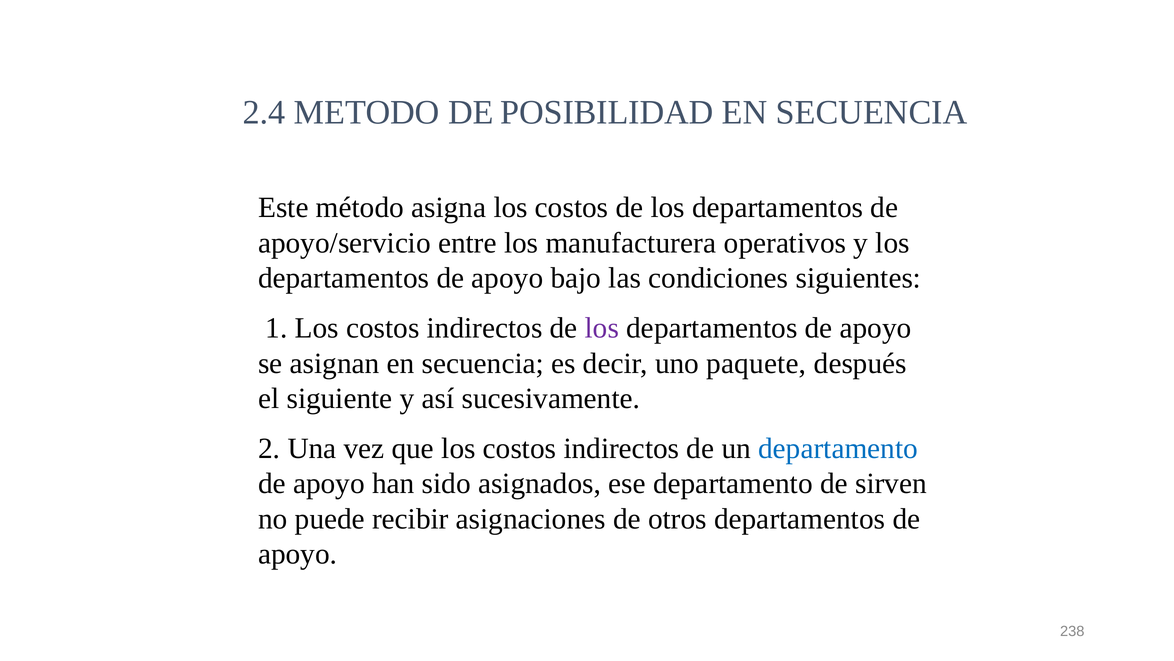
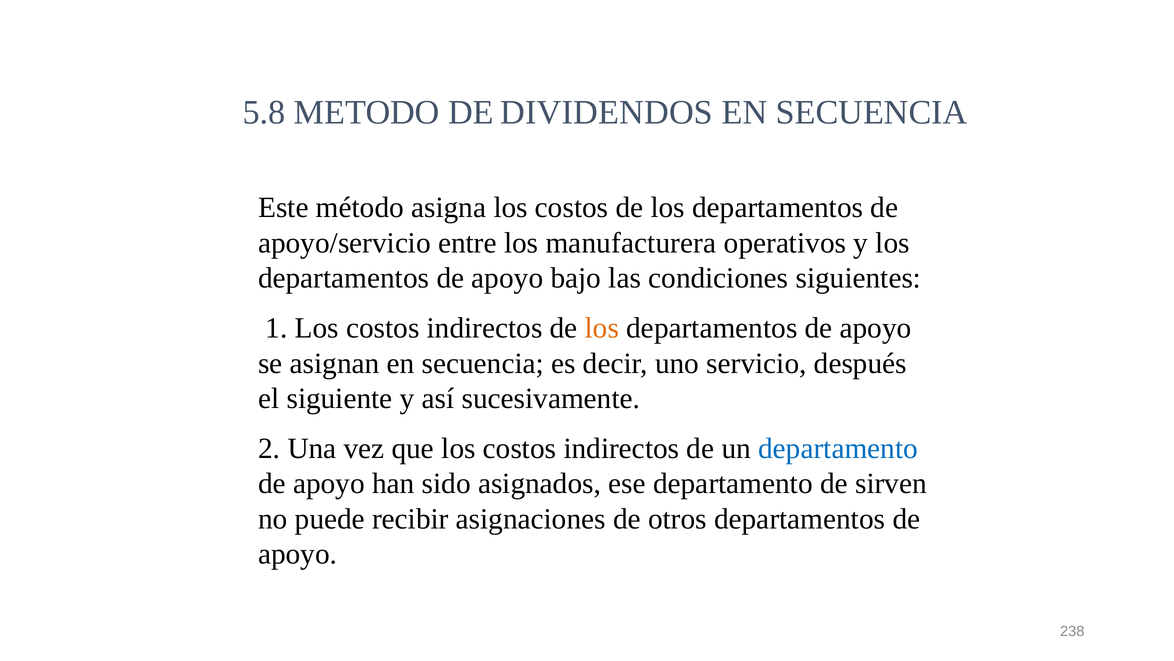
2.4: 2.4 -> 5.8 (264, 112)
POSIBILIDAD: POSIBILIDAD -> DIVIDENDOS (607, 112)
los colour: purple -> orange (602, 328)
paquete: paquete -> servicio (756, 363)
